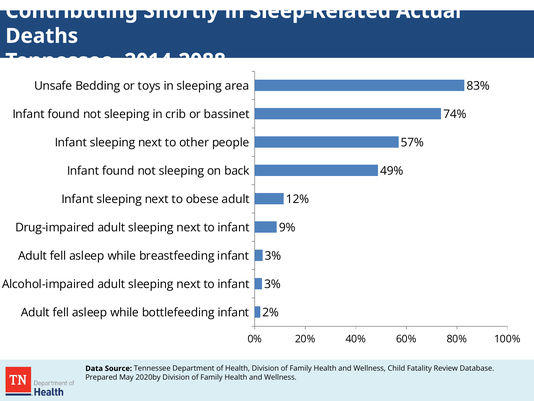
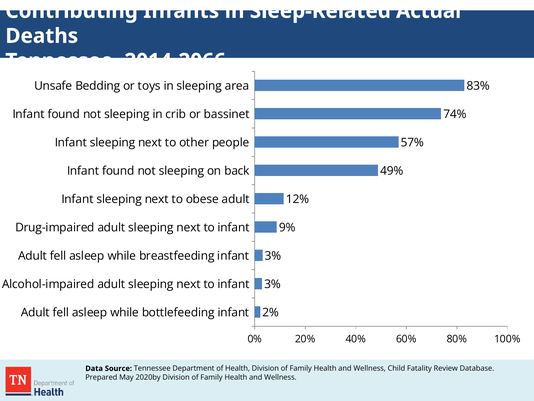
Shortly: Shortly -> Infants (181, 11)
2014-2088: 2014-2088 -> 2014-2066 (175, 61)
